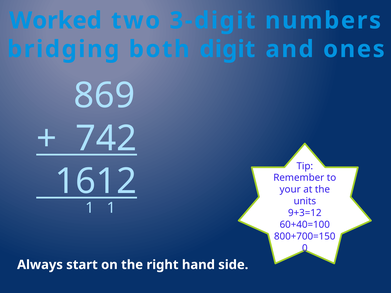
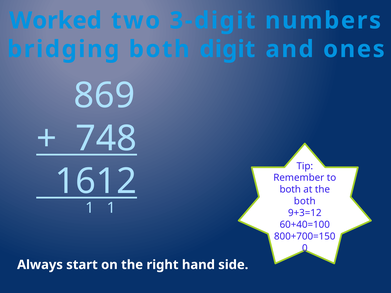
742: 742 -> 748 (106, 139)
your: your -> both (290, 190)
units: units -> both (305, 201)
